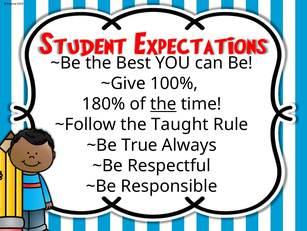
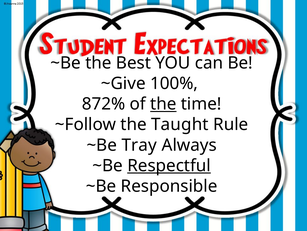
180%: 180% -> 872% (103, 104)
True: True -> Tray (139, 145)
Respectful underline: none -> present (169, 165)
